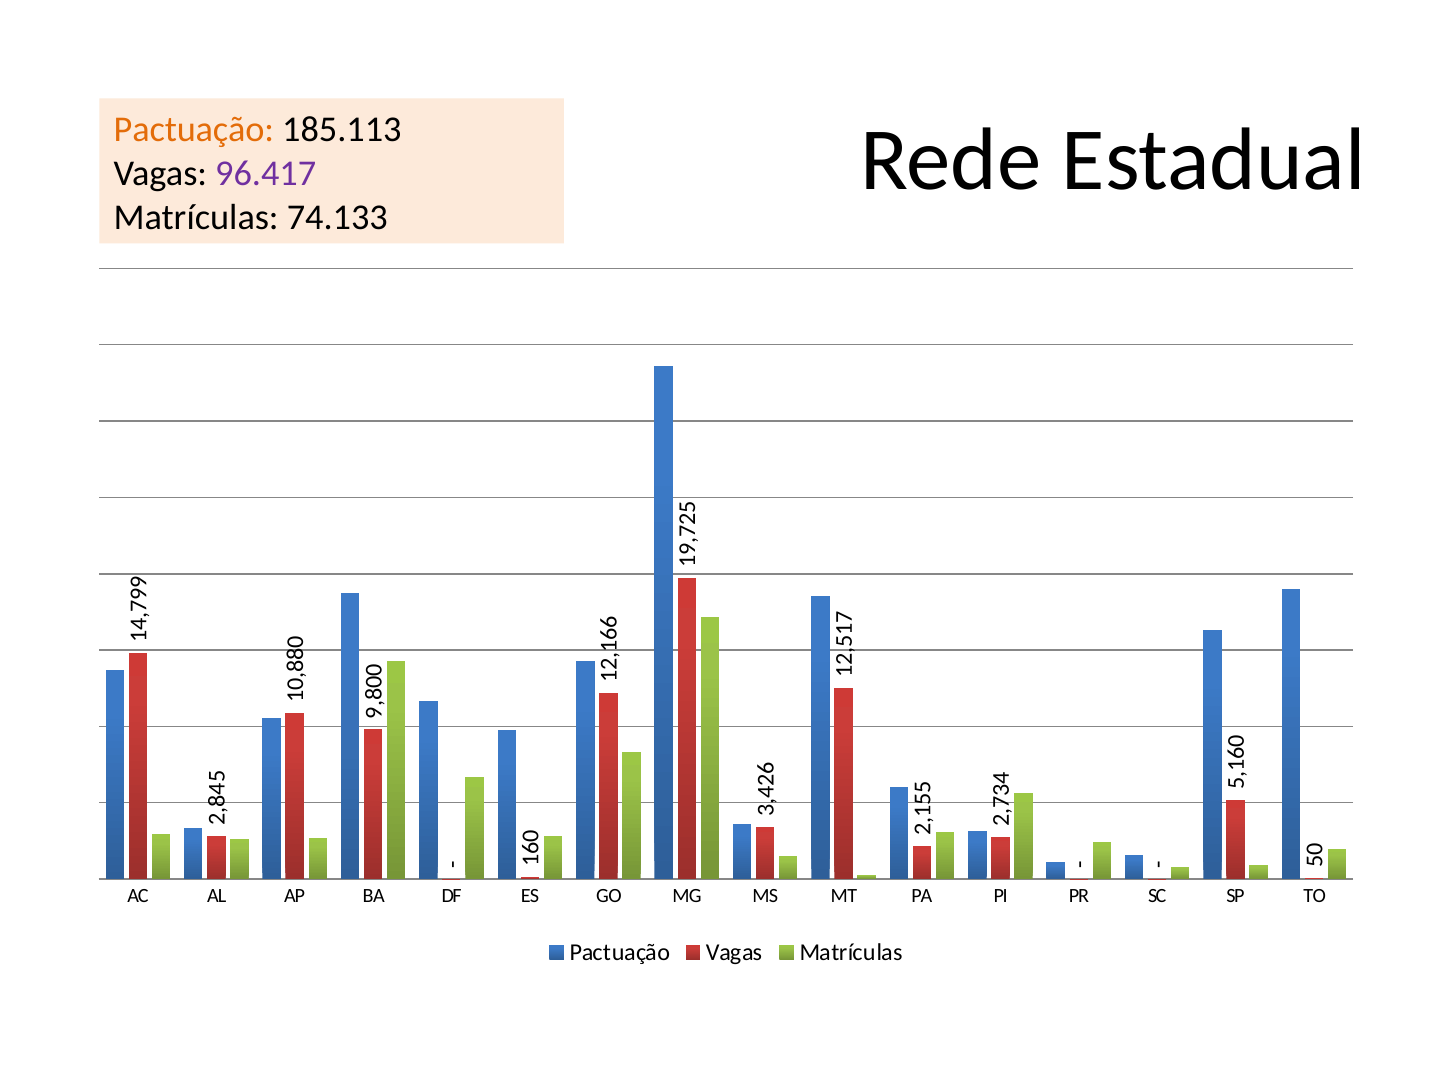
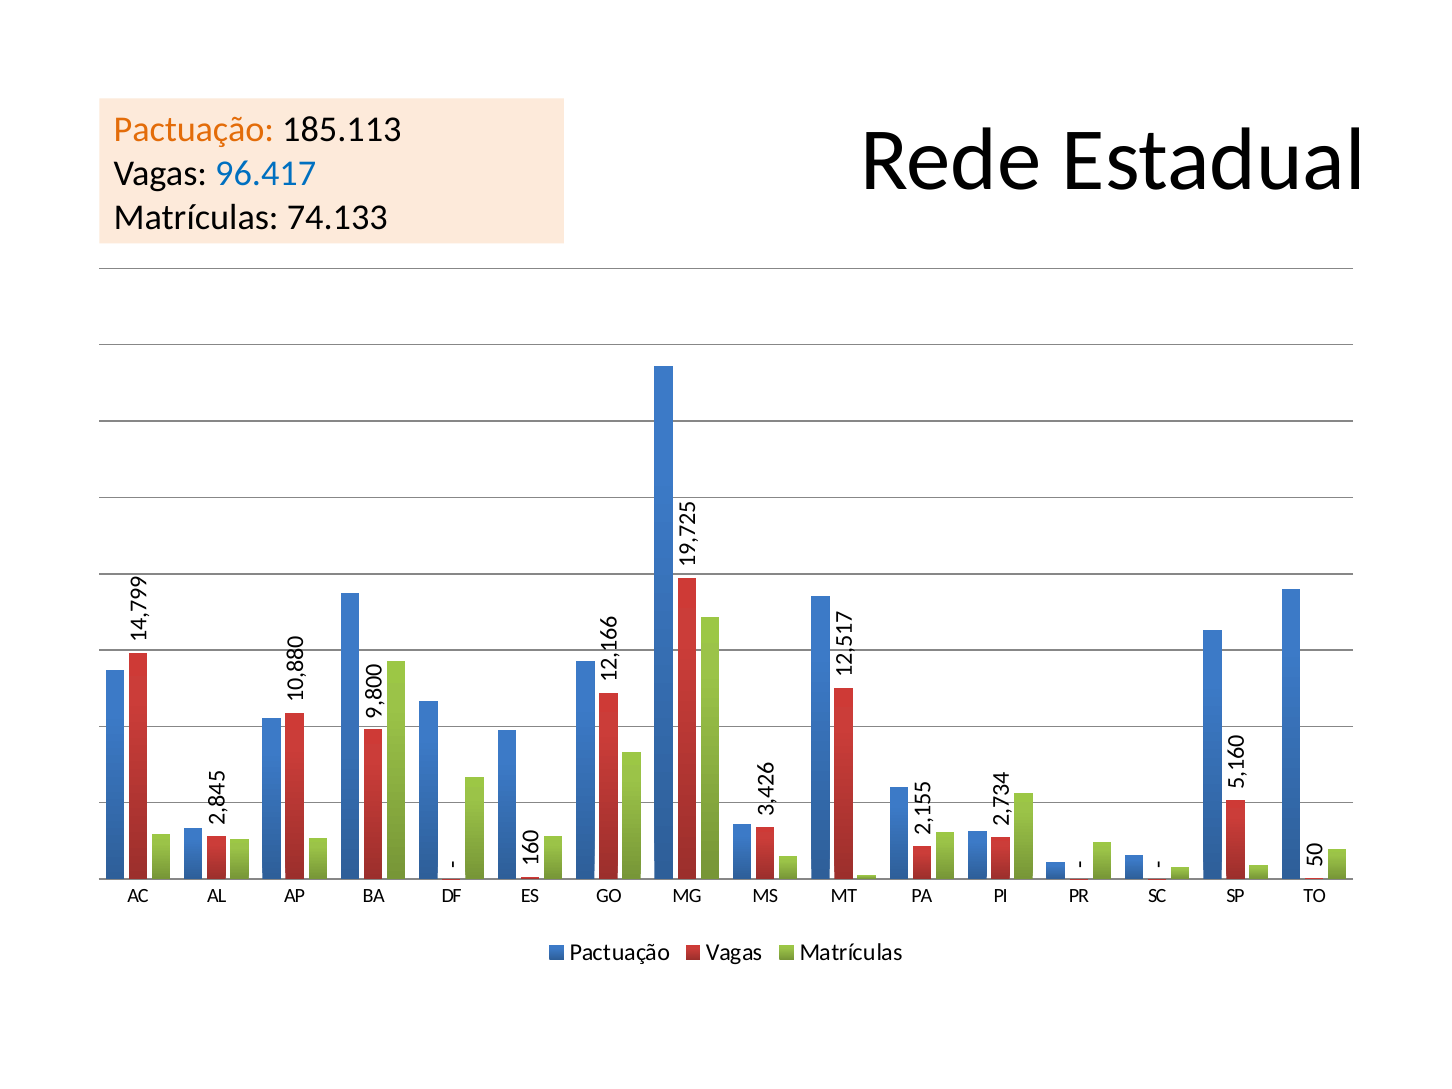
96.417 colour: purple -> blue (266, 174)
